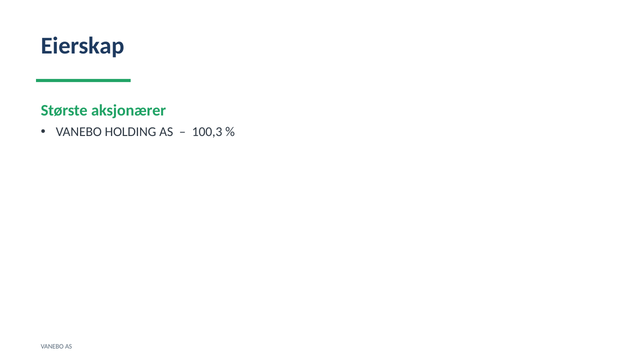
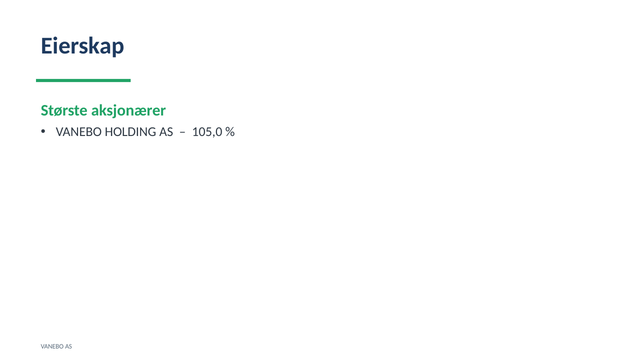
100,3: 100,3 -> 105,0 (207, 132)
